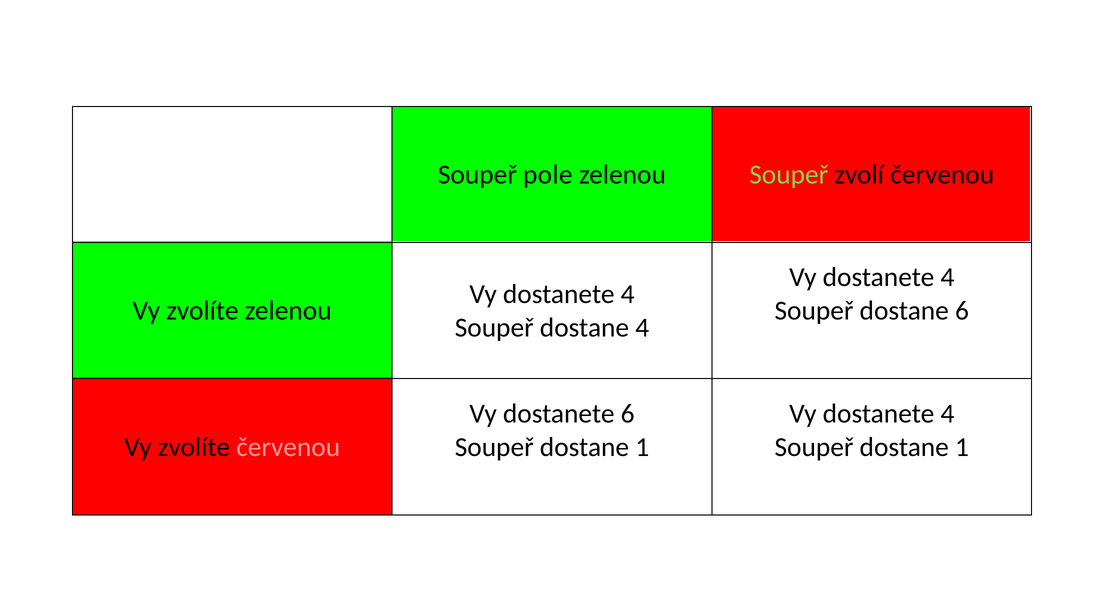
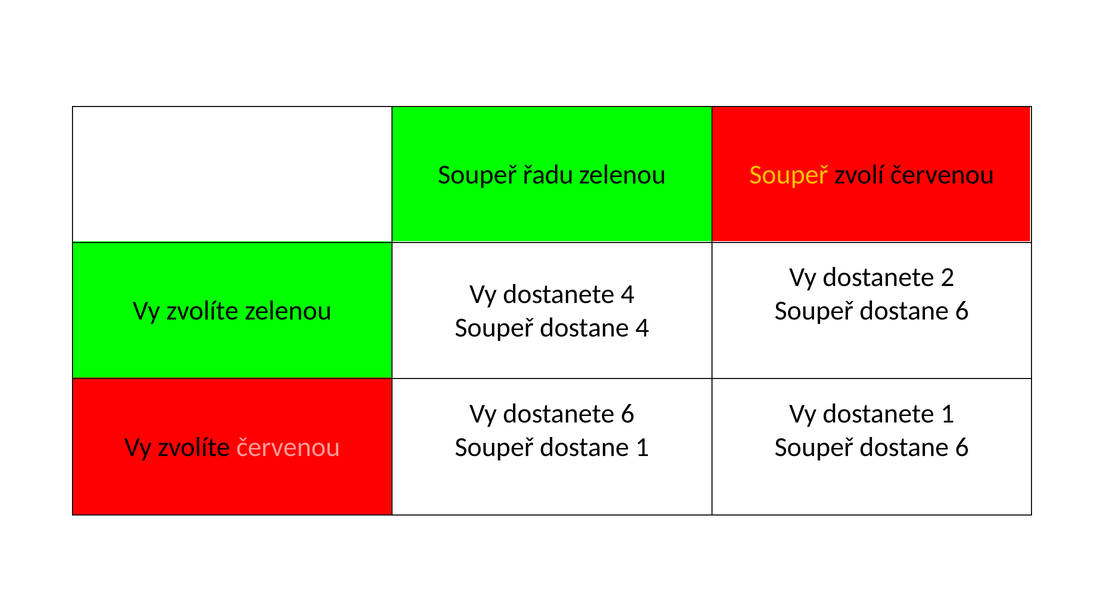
pole: pole -> řadu (548, 175)
Soupeř colour: light green -> yellow (789, 175)
4: 4 -> 2 (947, 278)
4: 4 -> 1 (947, 414)
1: 1 -> 6 (962, 447)
